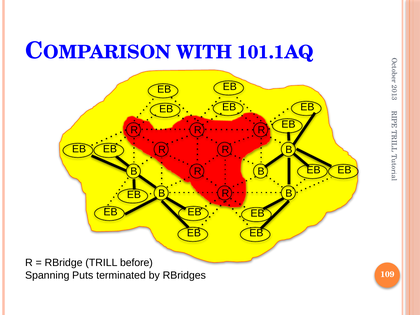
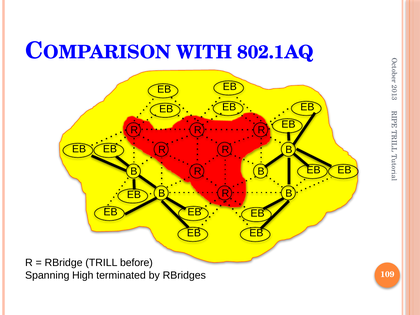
101.1AQ: 101.1AQ -> 802.1AQ (276, 52)
Puts: Puts -> High (83, 275)
